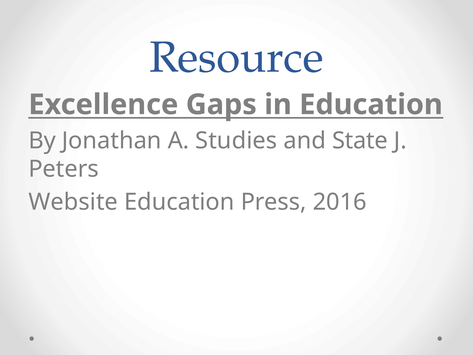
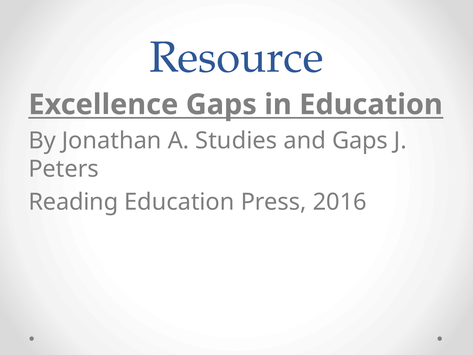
and State: State -> Gaps (360, 140)
Website: Website -> Reading (73, 202)
